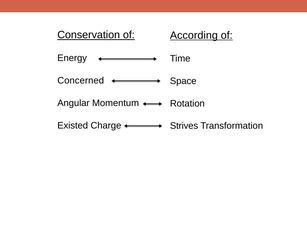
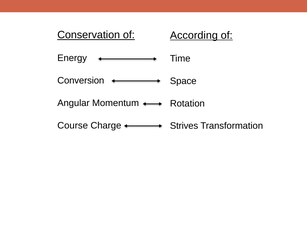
Concerned: Concerned -> Conversion (81, 81)
Existed: Existed -> Course (73, 126)
